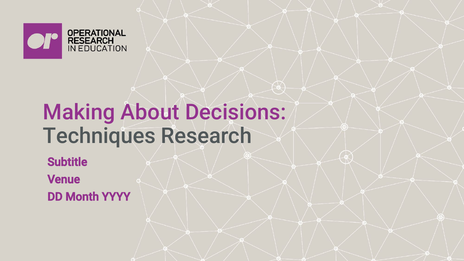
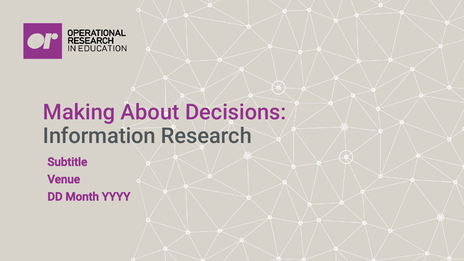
Techniques: Techniques -> Information (99, 136)
